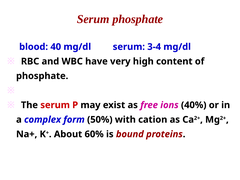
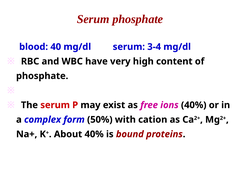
About 60%: 60% -> 40% (94, 134)
